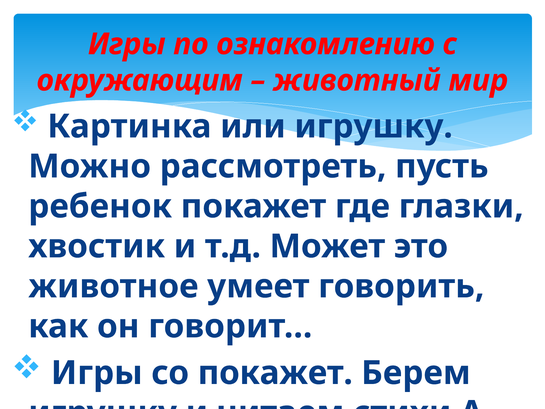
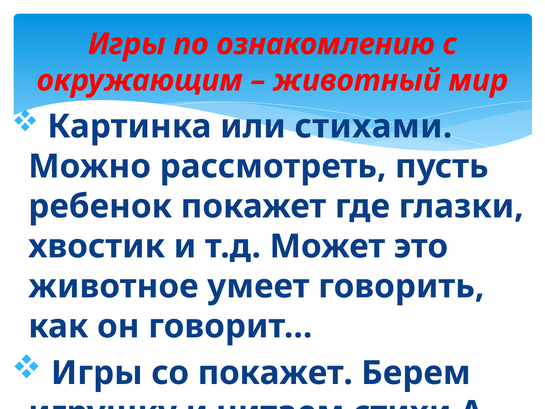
или игрушку: игрушку -> стихами (373, 126)
